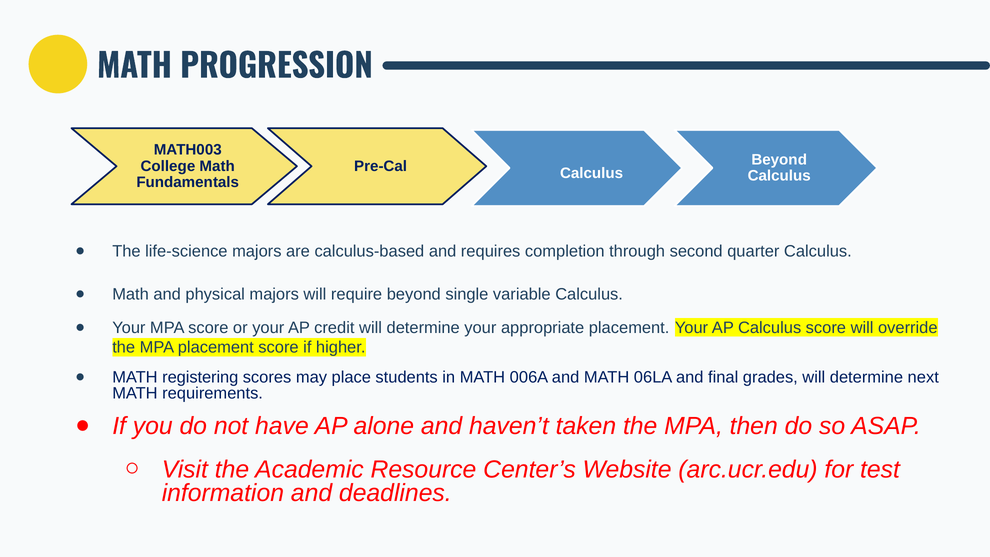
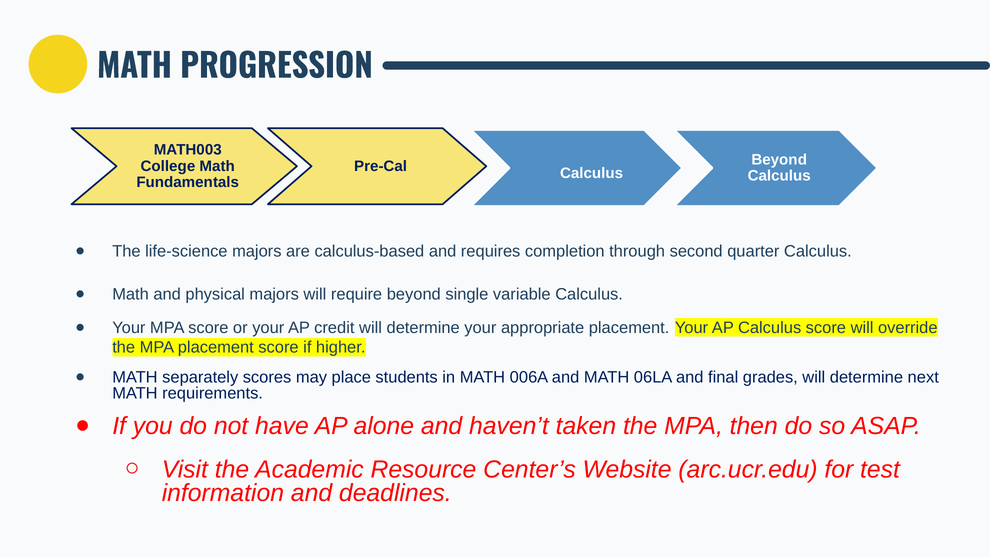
registering: registering -> separately (200, 377)
